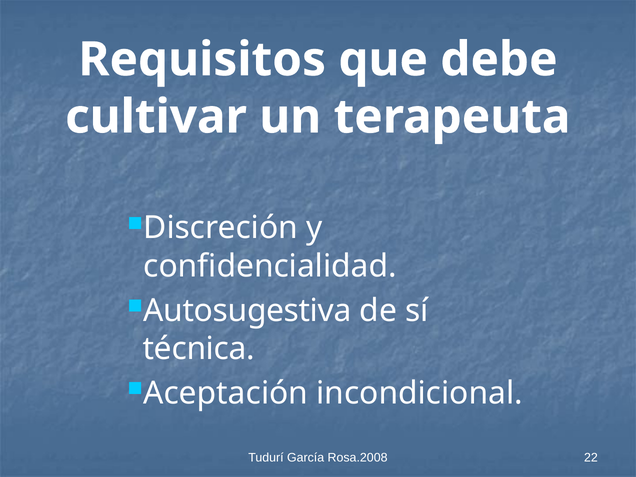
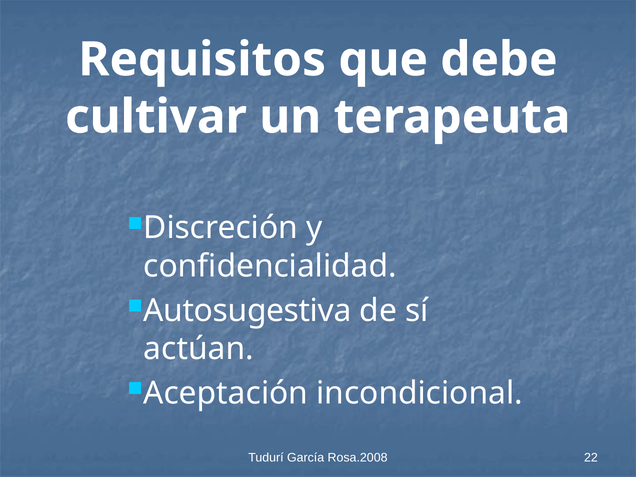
técnica: técnica -> actúan (199, 349)
